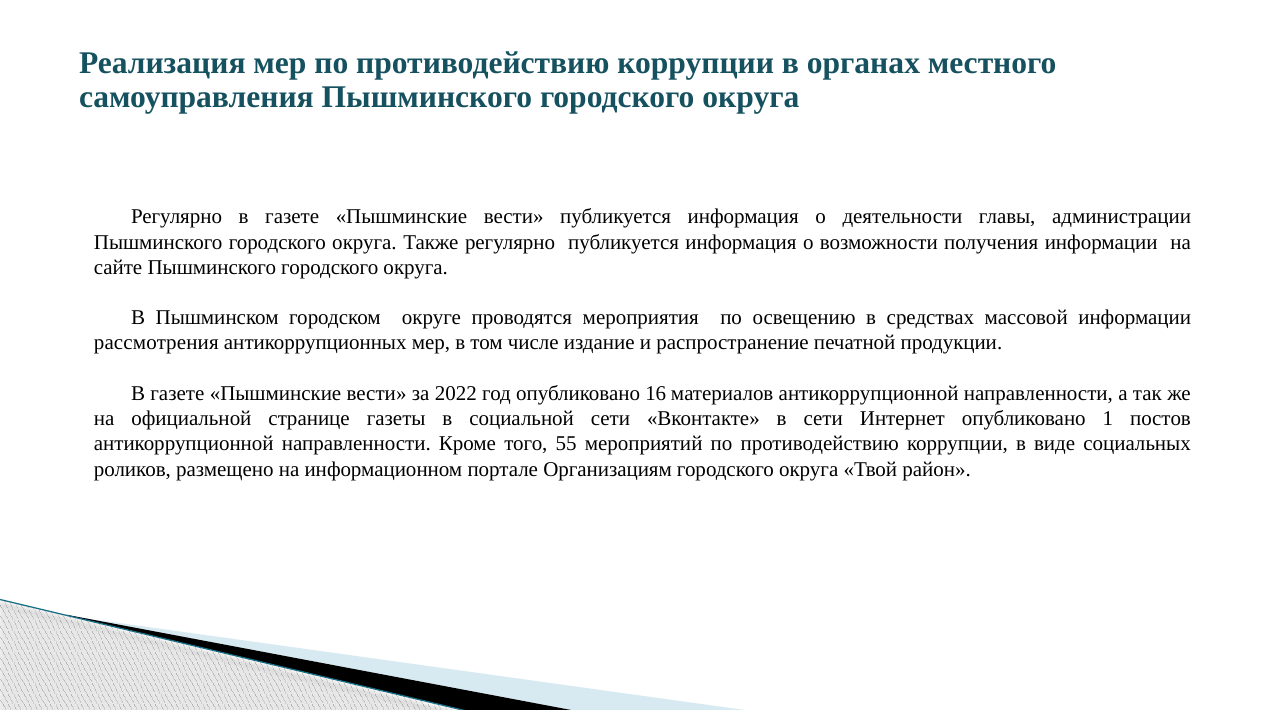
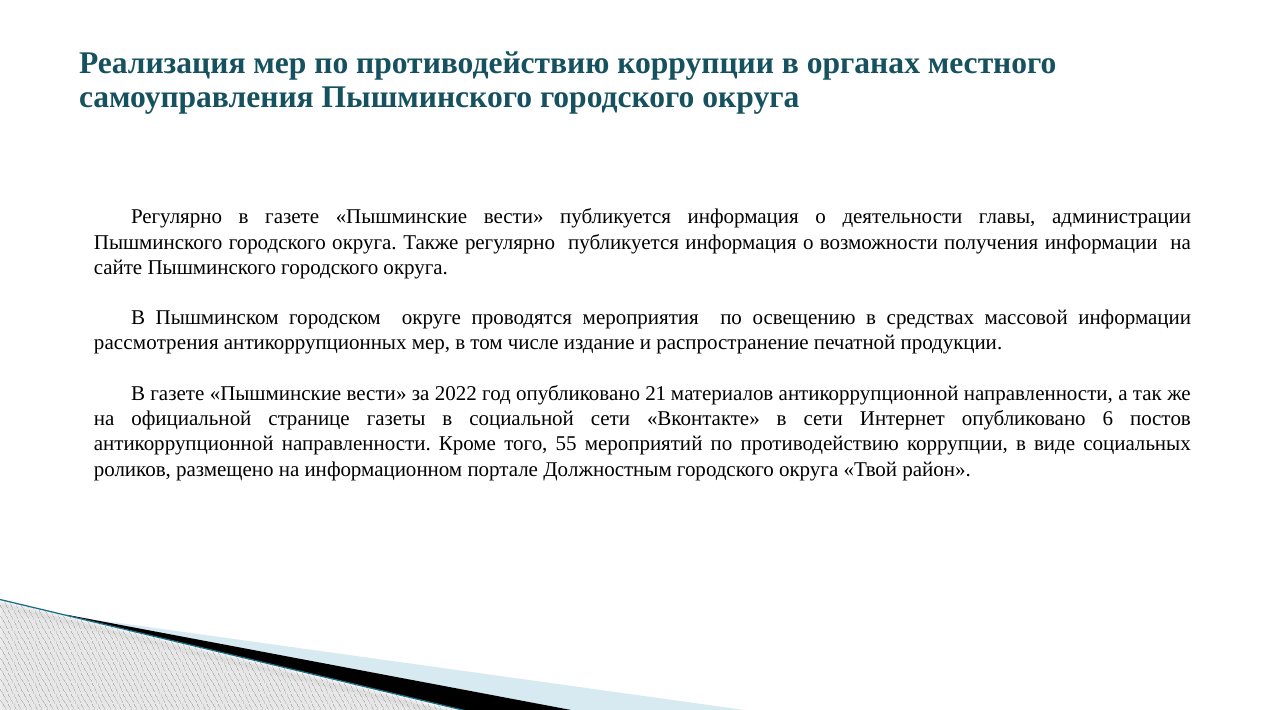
16: 16 -> 21 (656, 393)
1: 1 -> 6 (1108, 419)
Организациям: Организациям -> Должностным (608, 469)
